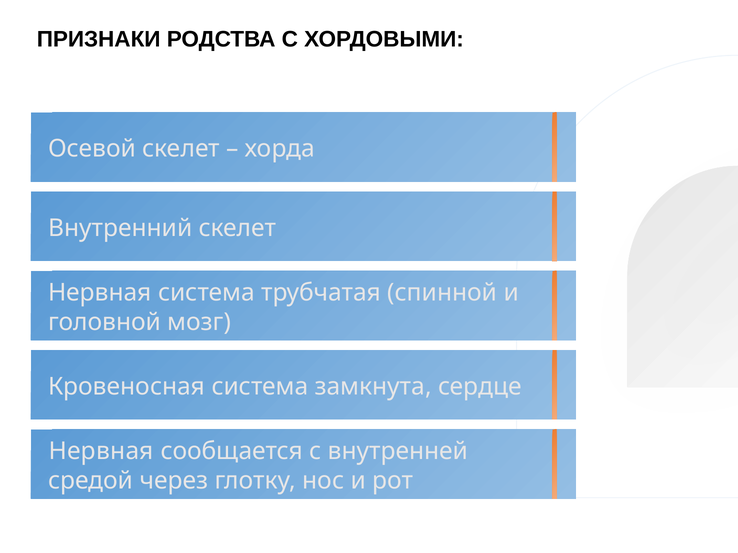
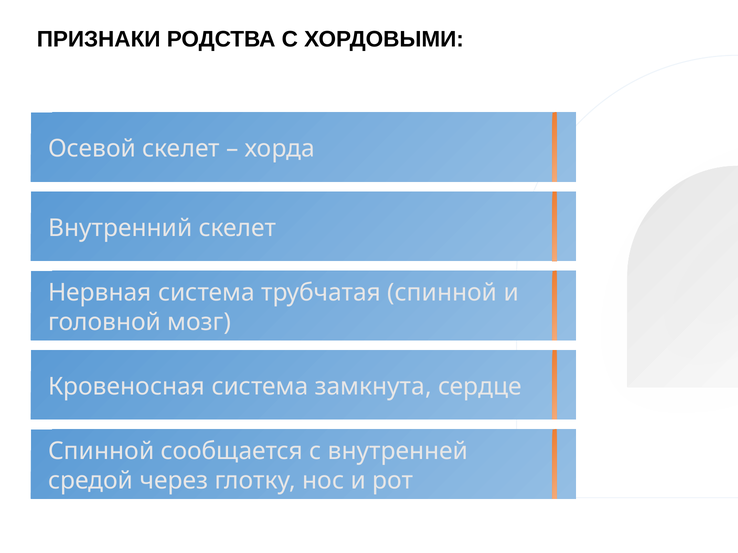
Нервная: Нервная -> Спинной (101, 451)
